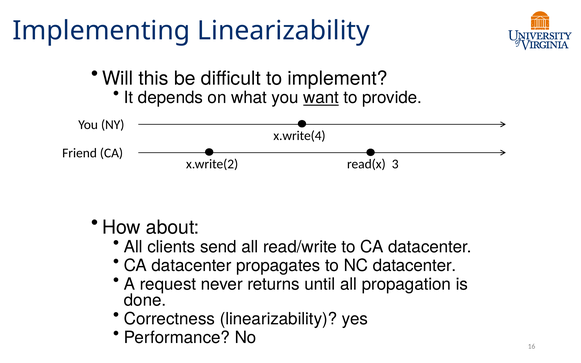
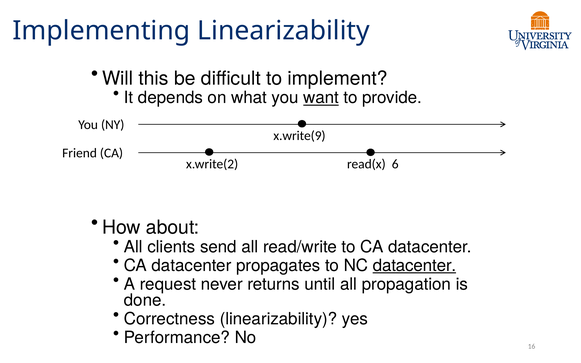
x.write(4: x.write(4 -> x.write(9 (299, 136)
3: 3 -> 6 (395, 164)
datacenter underline: none -> present (415, 266)
